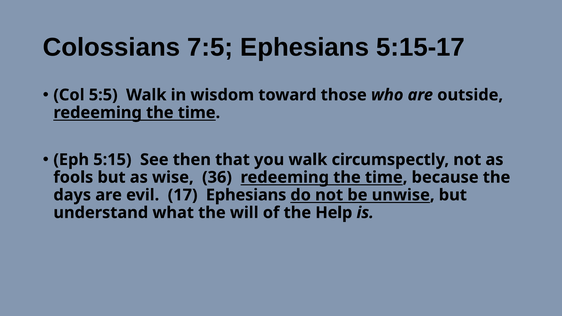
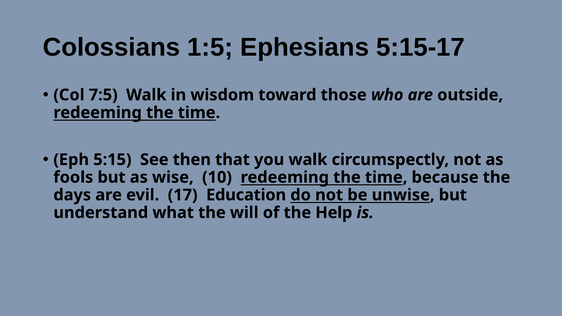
7:5: 7:5 -> 1:5 (210, 47)
5:5: 5:5 -> 7:5 (103, 95)
36: 36 -> 10 (217, 177)
17 Ephesians: Ephesians -> Education (246, 195)
